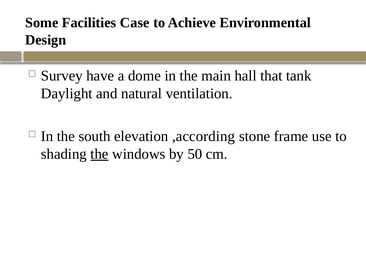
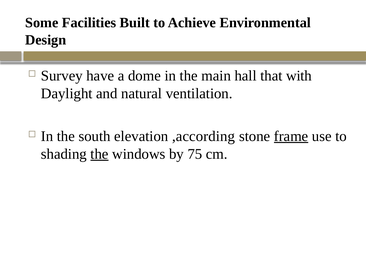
Case: Case -> Built (135, 23)
tank: tank -> with (299, 76)
frame underline: none -> present (291, 136)
50: 50 -> 75 (195, 154)
